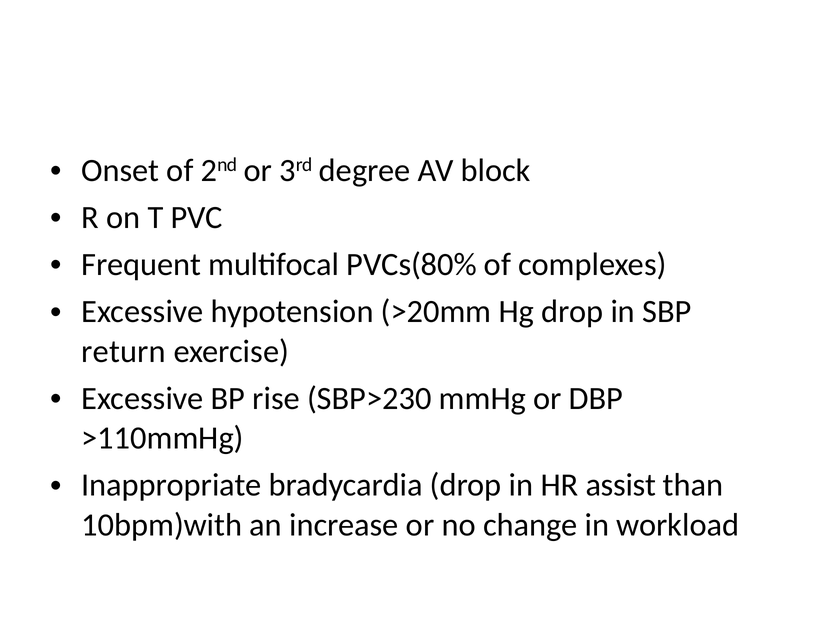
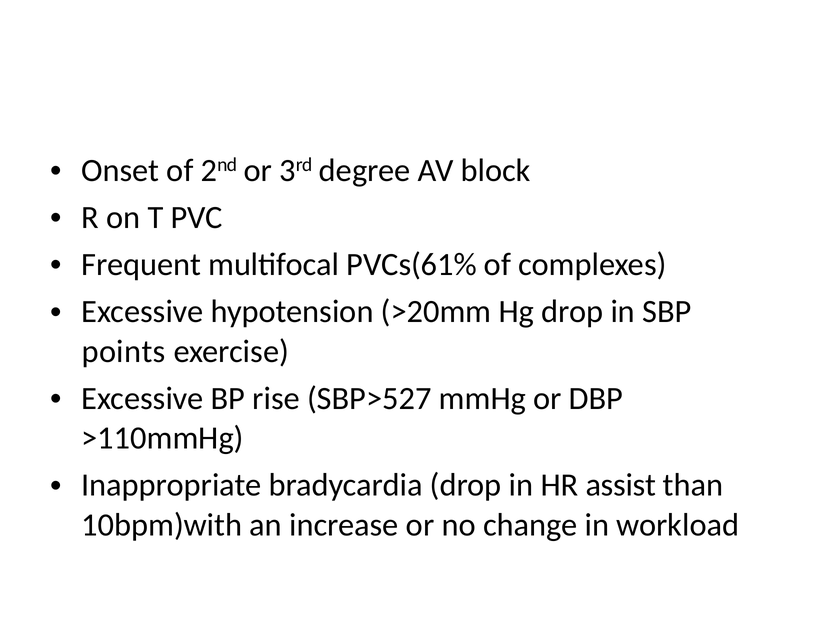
PVCs(80%: PVCs(80% -> PVCs(61% (412, 264)
return: return -> points (124, 351)
SBP>230: SBP>230 -> SBP>527 (369, 398)
